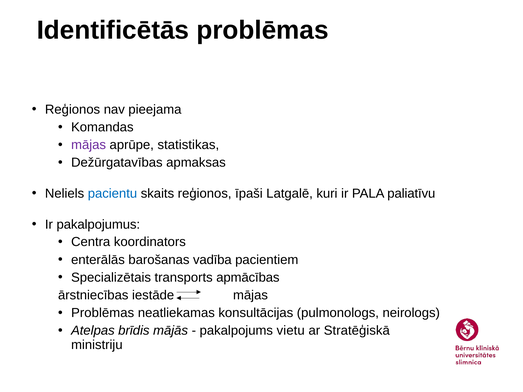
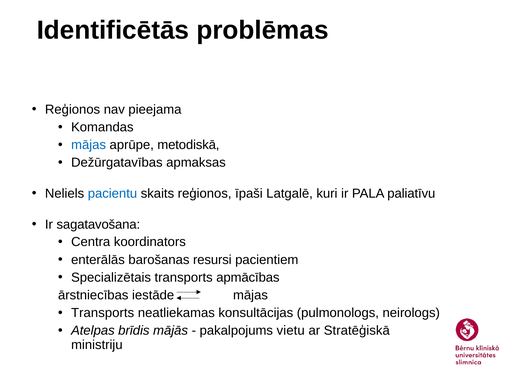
mājas colour: purple -> blue (89, 145)
statistikas: statistikas -> metodiskā (188, 145)
pakalpojumus: pakalpojumus -> sagatavošana (98, 225)
vadība: vadība -> resursi (212, 260)
Problēmas: Problēmas -> Transports (103, 313)
